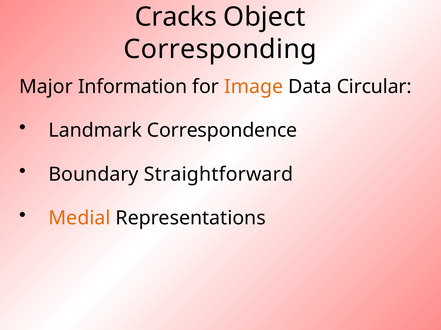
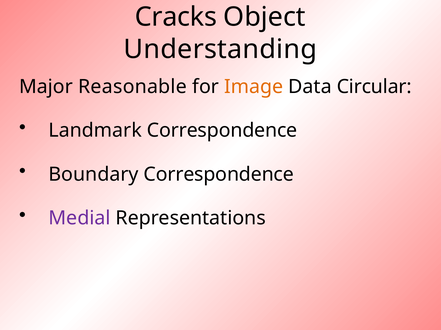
Corresponding: Corresponding -> Understanding (220, 49)
Information: Information -> Reasonable (133, 87)
Boundary Straightforward: Straightforward -> Correspondence (219, 175)
Medial colour: orange -> purple (80, 219)
